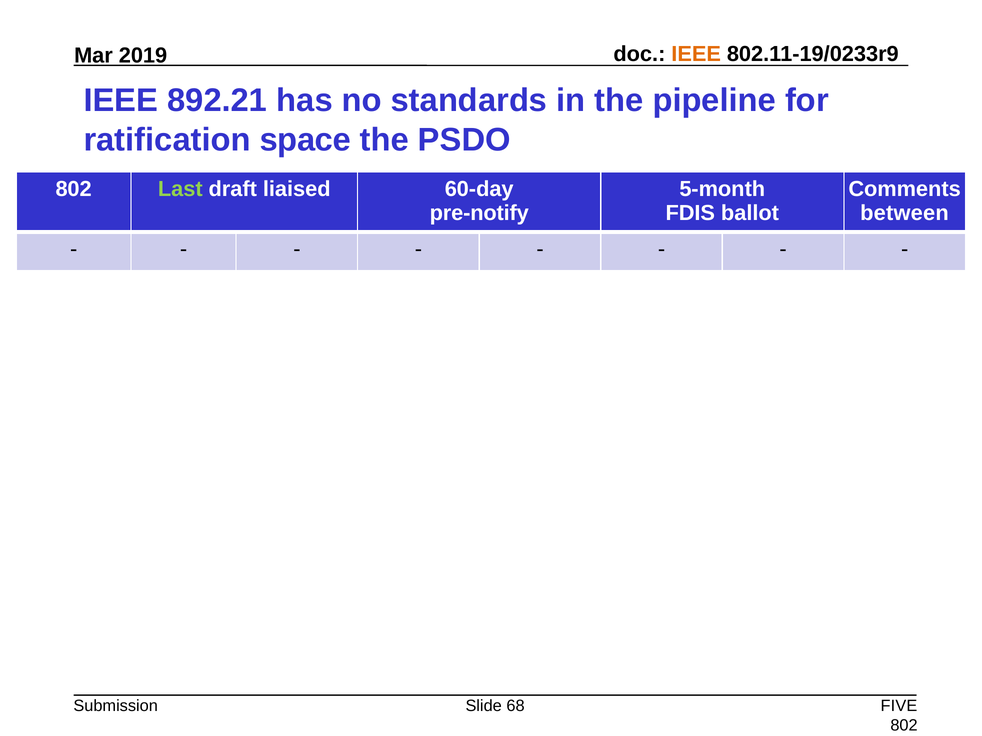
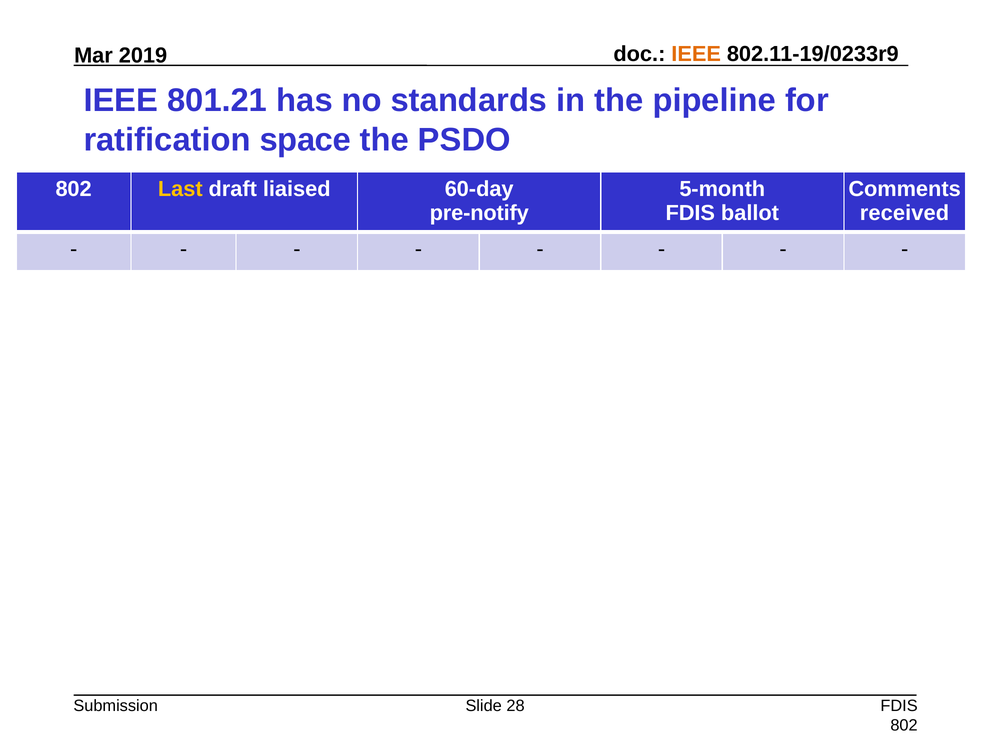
892.21: 892.21 -> 801.21 (217, 101)
Last colour: light green -> yellow (180, 189)
between: between -> received (904, 213)
68: 68 -> 28 (516, 706)
FIVE: FIVE -> FDIS (899, 706)
